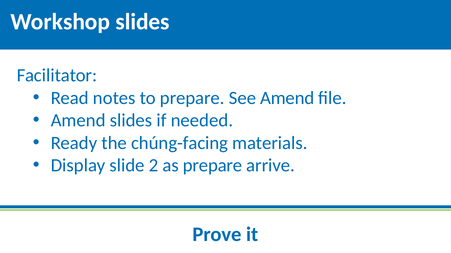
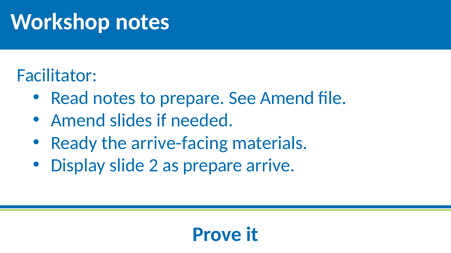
Workshop slides: slides -> notes (143, 22)
chúng-facing: chúng-facing -> arrive-facing (180, 143)
